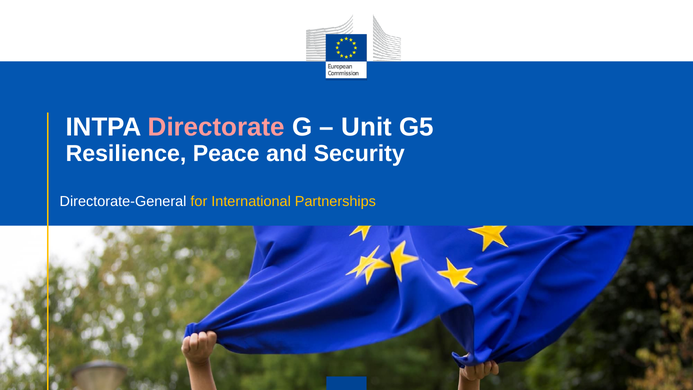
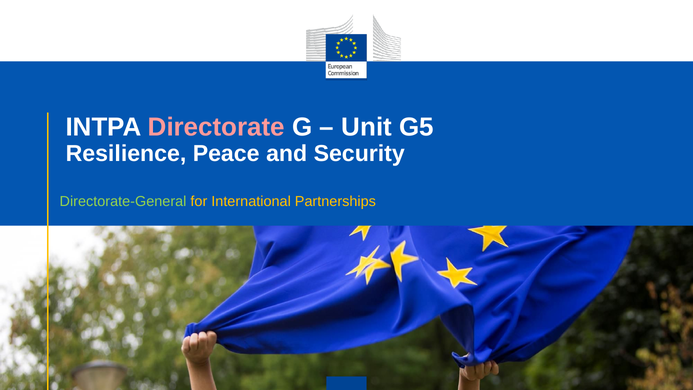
Directorate-General colour: white -> light green (123, 201)
